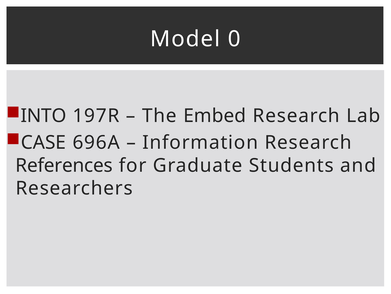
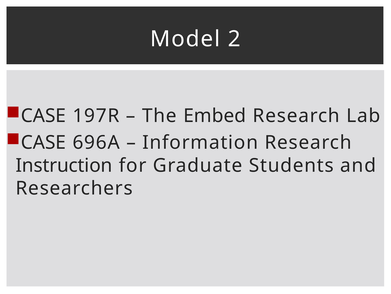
0: 0 -> 2 (234, 39)
INTO: INTO -> CASE (43, 116)
References: References -> Instruction (64, 165)
